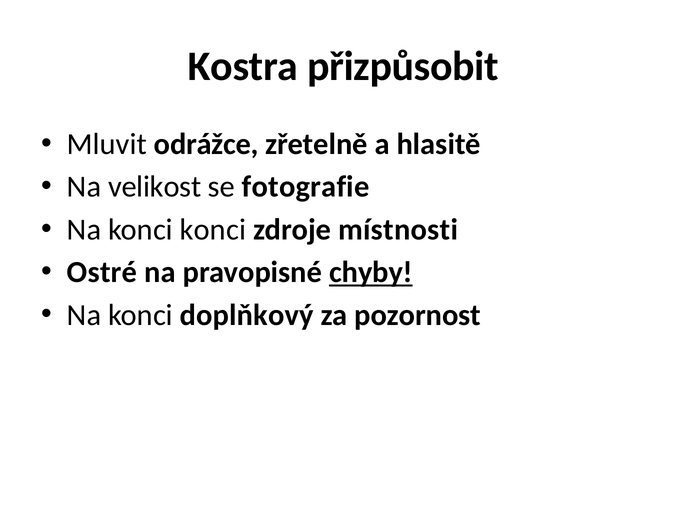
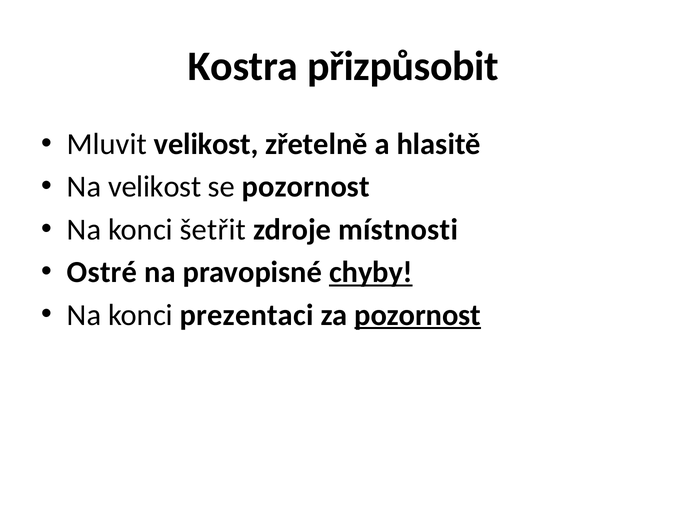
Mluvit odrážce: odrážce -> velikost (206, 144)
se fotografie: fotografie -> pozornost (306, 187)
konci konci: konci -> šetřit (213, 229)
doplňkový: doplňkový -> prezentaci (247, 315)
pozornost underline: none -> present (418, 315)
